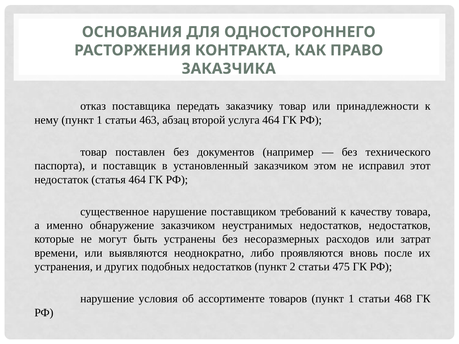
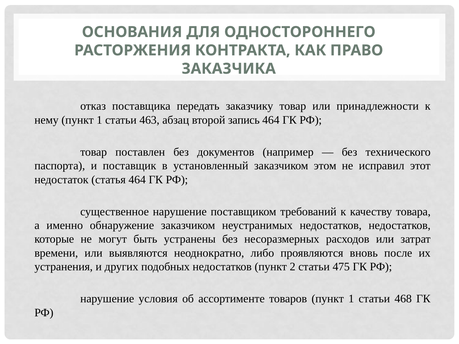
услуга: услуга -> запись (244, 120)
